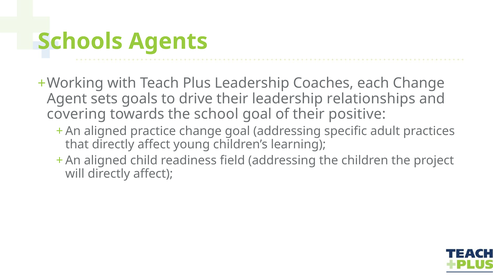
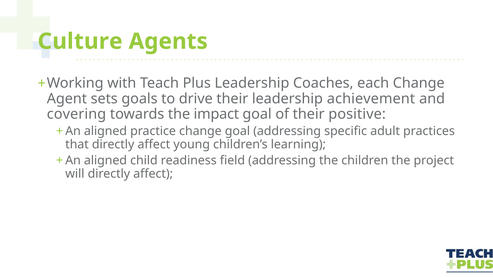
Schools: Schools -> Culture (80, 41)
relationships: relationships -> achievement (371, 99)
school: school -> impact (216, 114)
